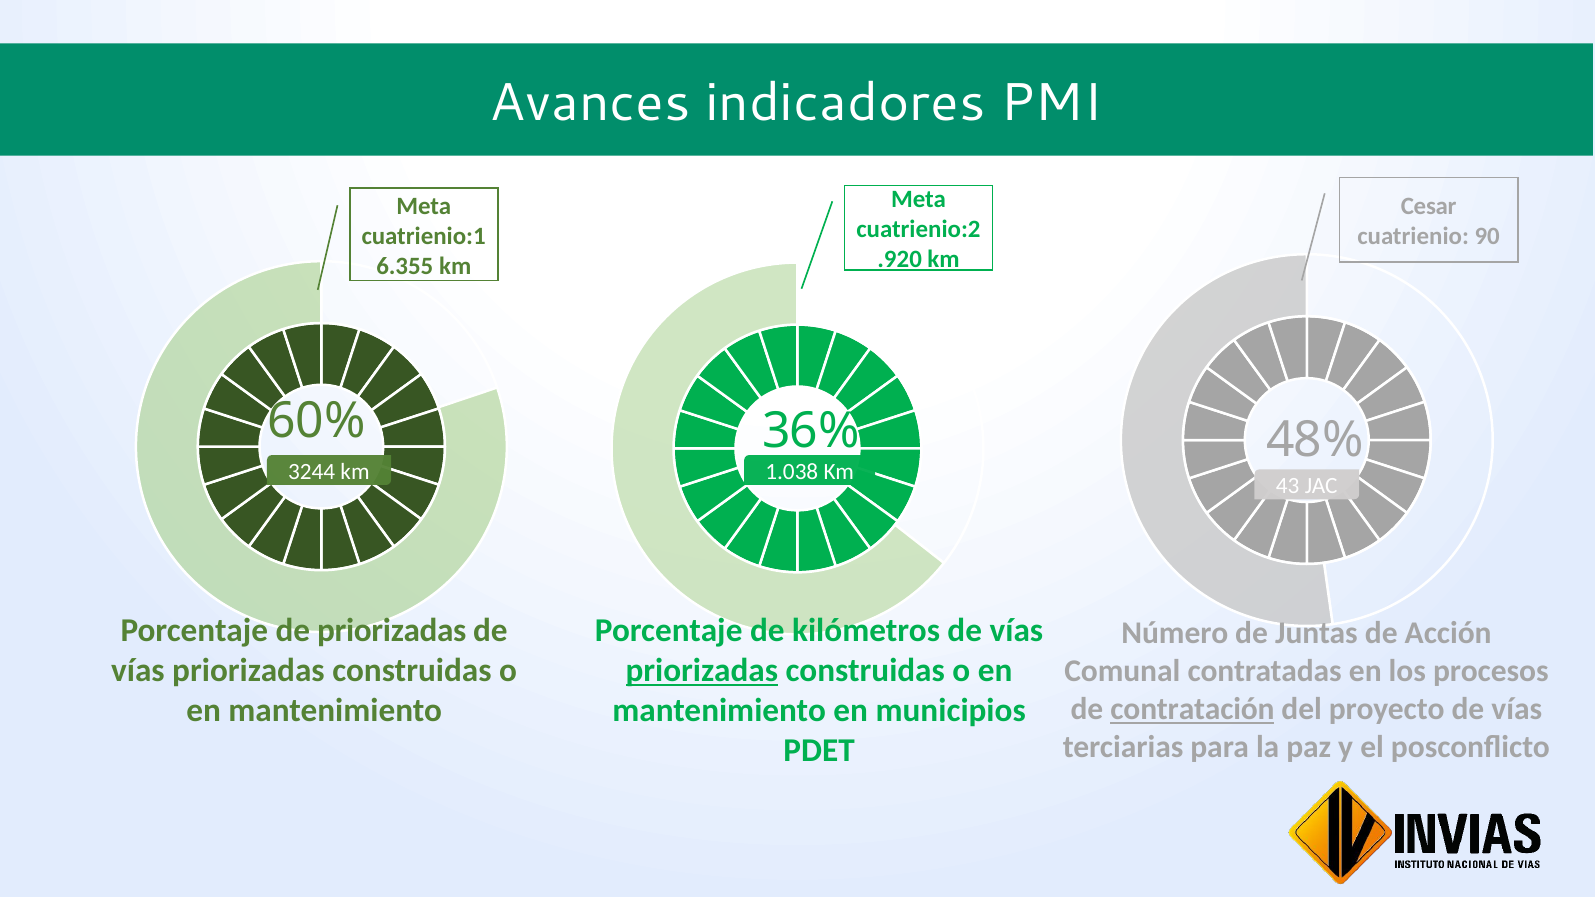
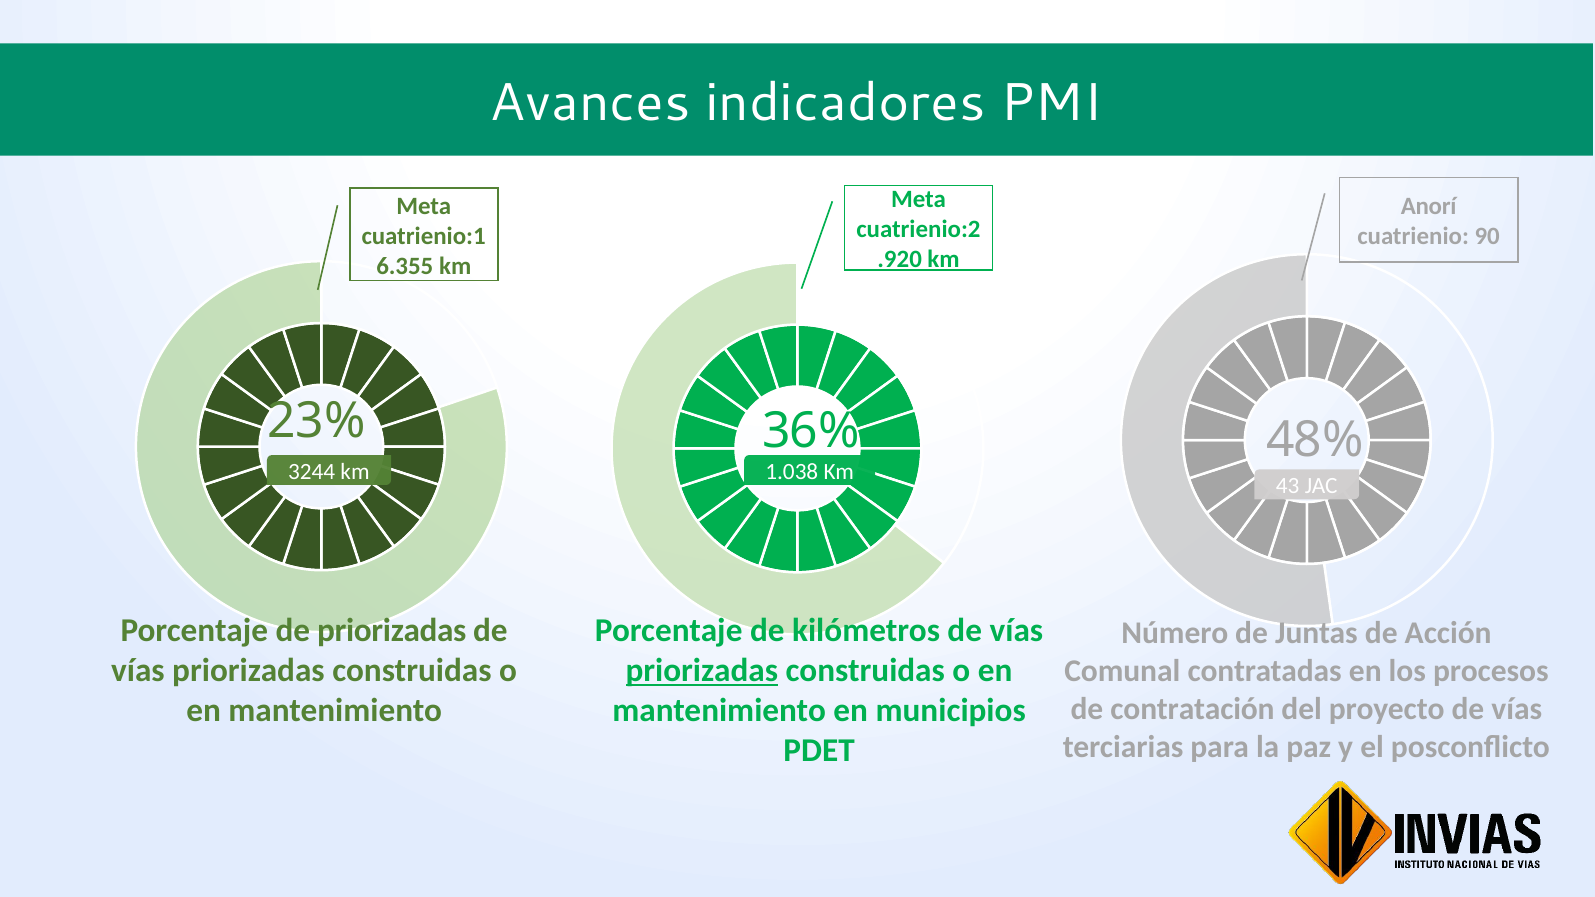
Cesar: Cesar -> Anorí (1429, 207)
60%: 60% -> 23% (316, 421)
contratación underline: present -> none (1192, 709)
